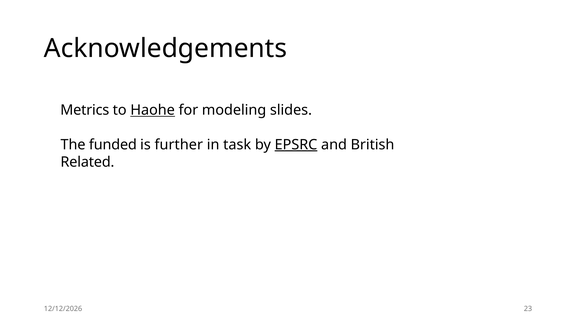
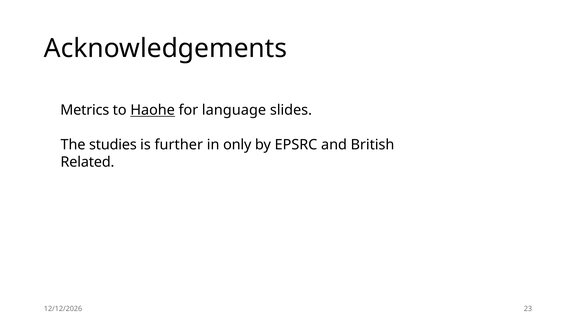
modeling: modeling -> language (234, 110)
funded: funded -> studies (113, 145)
task: task -> only (237, 145)
EPSRC underline: present -> none (296, 145)
